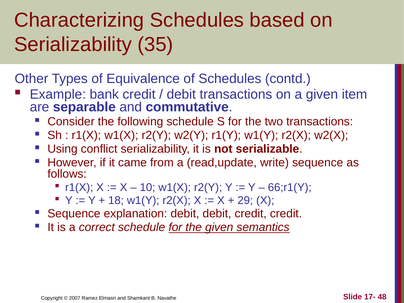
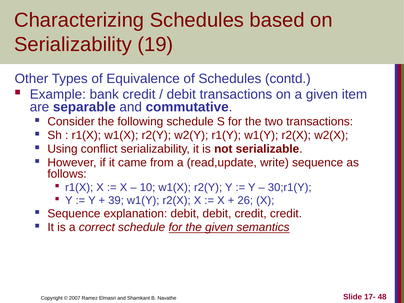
35: 35 -> 19 (155, 44)
66;r1(Y: 66;r1(Y -> 30;r1(Y (290, 187)
18: 18 -> 39 (116, 200)
29: 29 -> 26 (245, 200)
